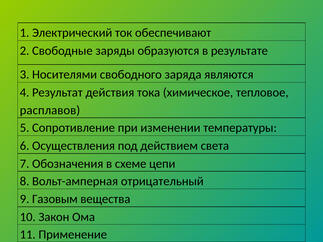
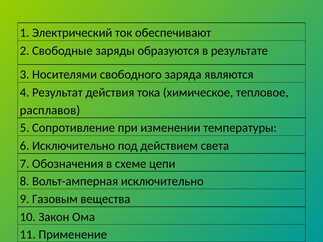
6 Осуществления: Осуществления -> Исключительно (74, 146)
Вольт-амперная отрицательный: отрицательный -> исключительно (162, 181)
